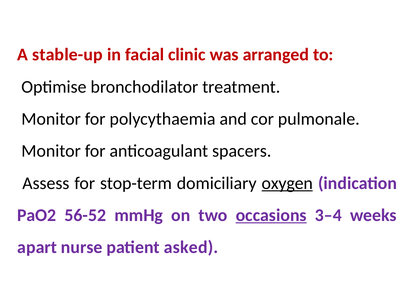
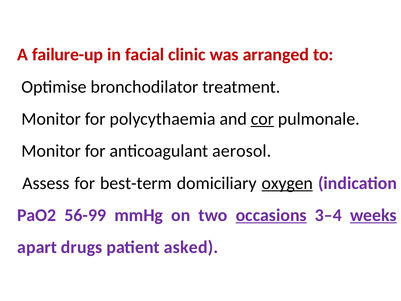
stable-up: stable-up -> failure-up (68, 55)
cor underline: none -> present (262, 119)
spacers: spacers -> aerosol (242, 151)
stop-term: stop-term -> best-term (136, 183)
56-52: 56-52 -> 56-99 (85, 215)
weeks underline: none -> present (373, 215)
nurse: nurse -> drugs (82, 247)
